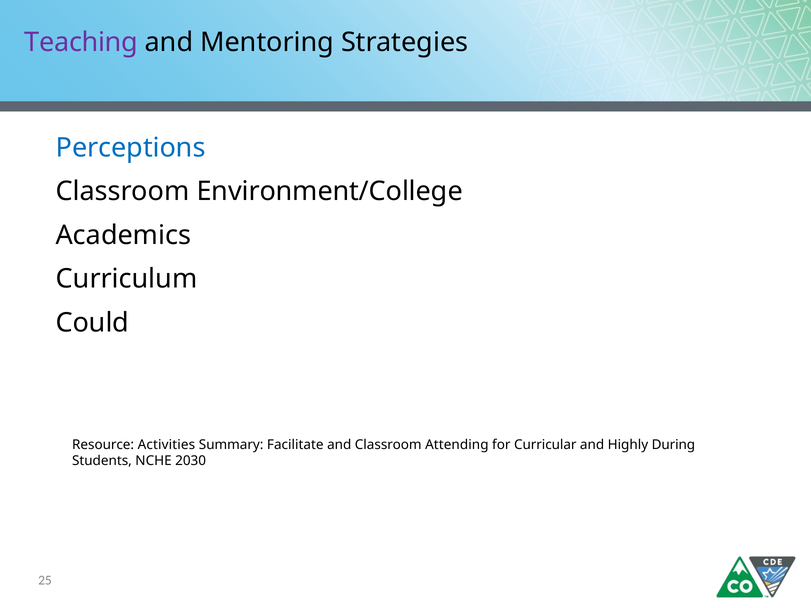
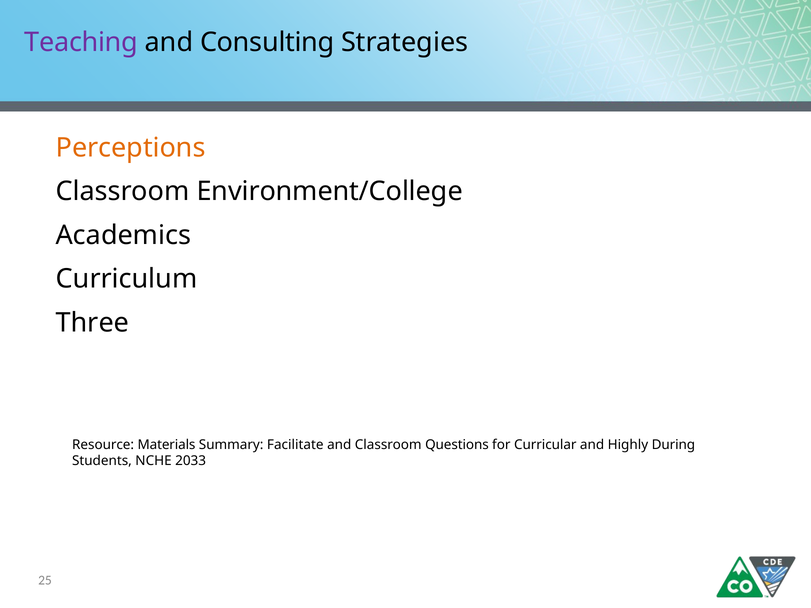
Mentoring: Mentoring -> Consulting (267, 42)
Perceptions colour: blue -> orange (131, 148)
Could: Could -> Three (92, 323)
Activities: Activities -> Materials (167, 445)
Attending: Attending -> Questions (457, 445)
2030: 2030 -> 2033 (191, 461)
